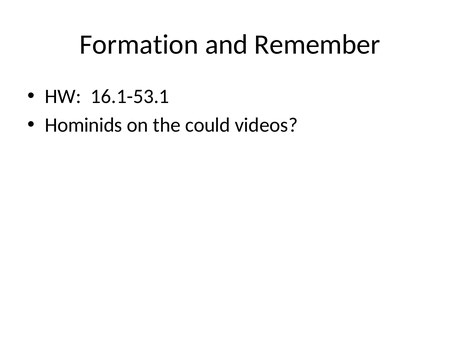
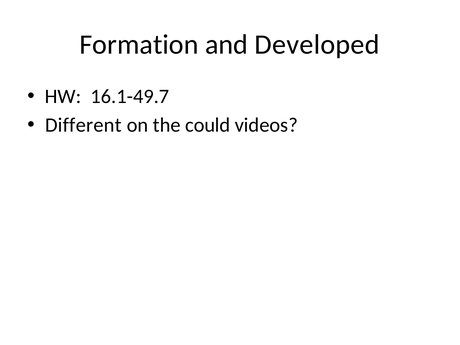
Remember: Remember -> Developed (317, 45)
16.1-53.1: 16.1-53.1 -> 16.1-49.7 (130, 96)
Hominids: Hominids -> Different (83, 125)
